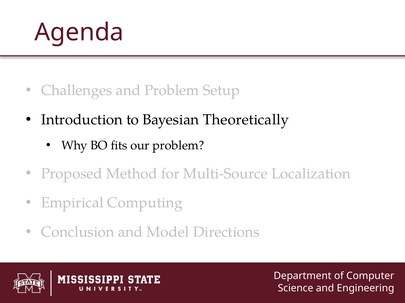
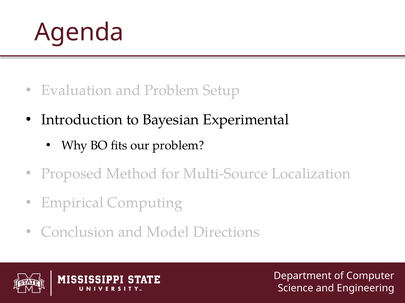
Challenges: Challenges -> Evaluation (77, 91)
Theoretically: Theoretically -> Experimental (246, 120)
